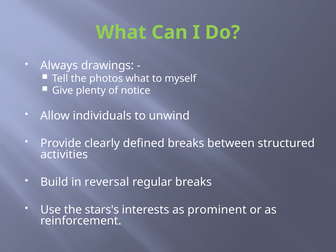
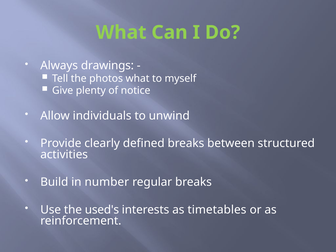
reversal: reversal -> number (107, 182)
stars's: stars's -> used's (102, 210)
prominent: prominent -> timetables (217, 210)
